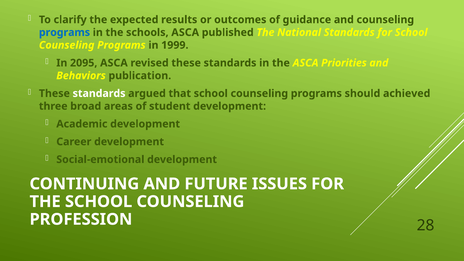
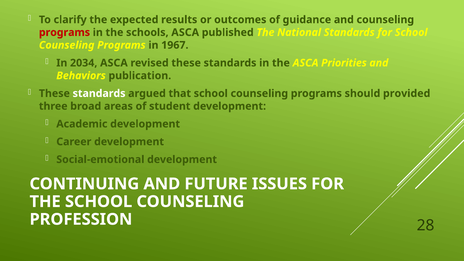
programs colour: blue -> red (64, 32)
1999: 1999 -> 1967 (175, 45)
2095: 2095 -> 2034 (84, 63)
achieved: achieved -> provided (407, 93)
